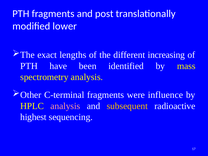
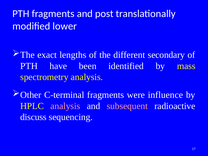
increasing: increasing -> secondary (166, 55)
subsequent colour: yellow -> pink (127, 106)
highest: highest -> discuss (33, 117)
